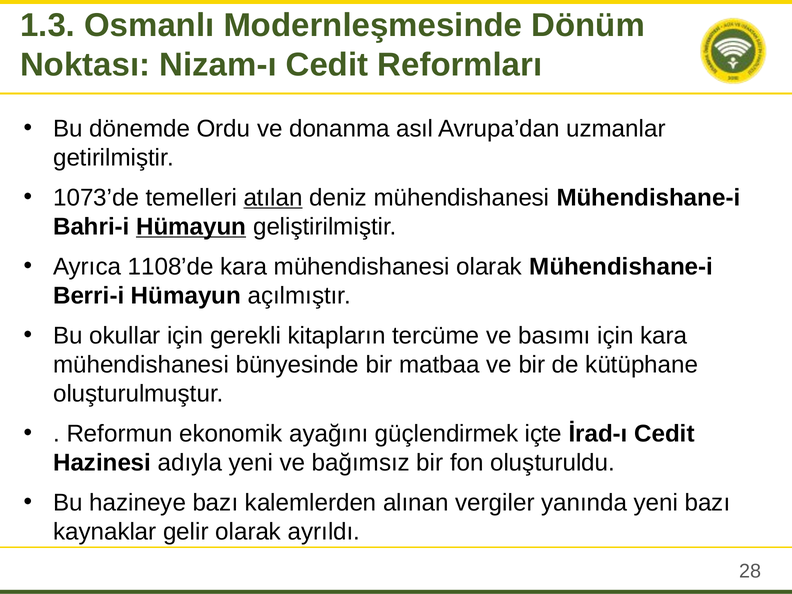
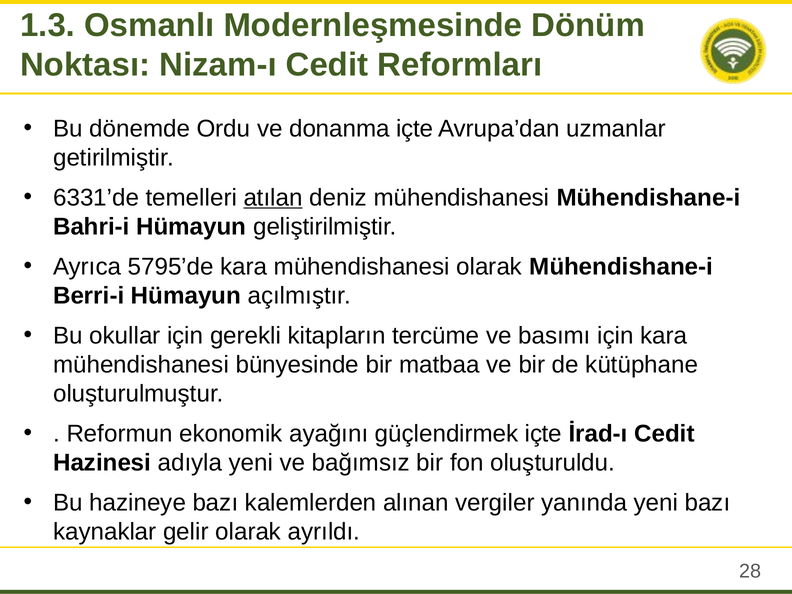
donanma asıl: asıl -> içte (415, 129)
1073’de: 1073’de -> 6331’de (96, 198)
Hümayun underline: present -> none (191, 227)
1108’de: 1108’de -> 5795’de (171, 267)
